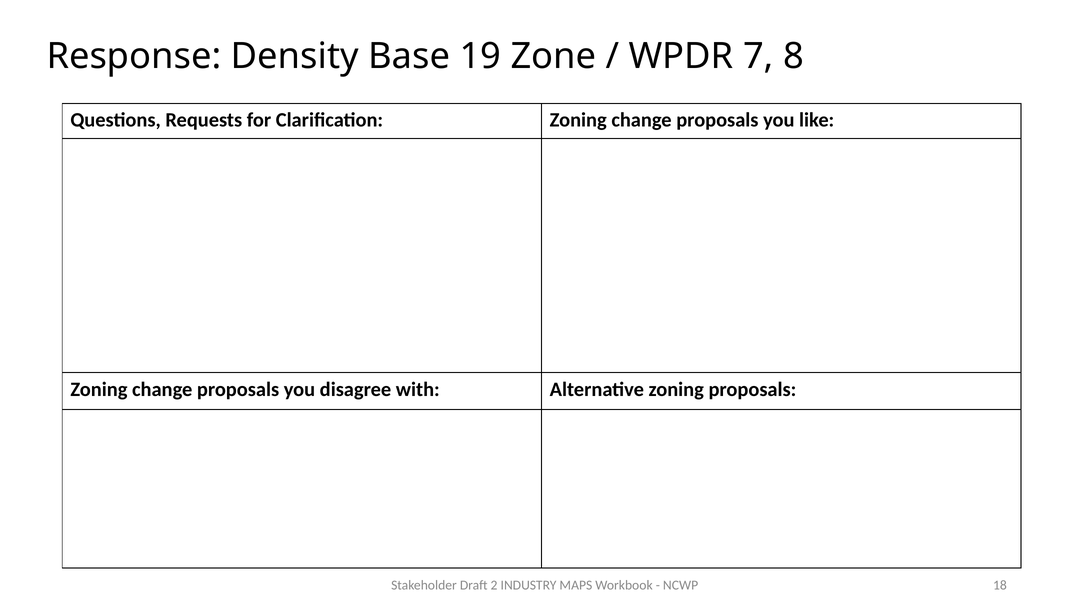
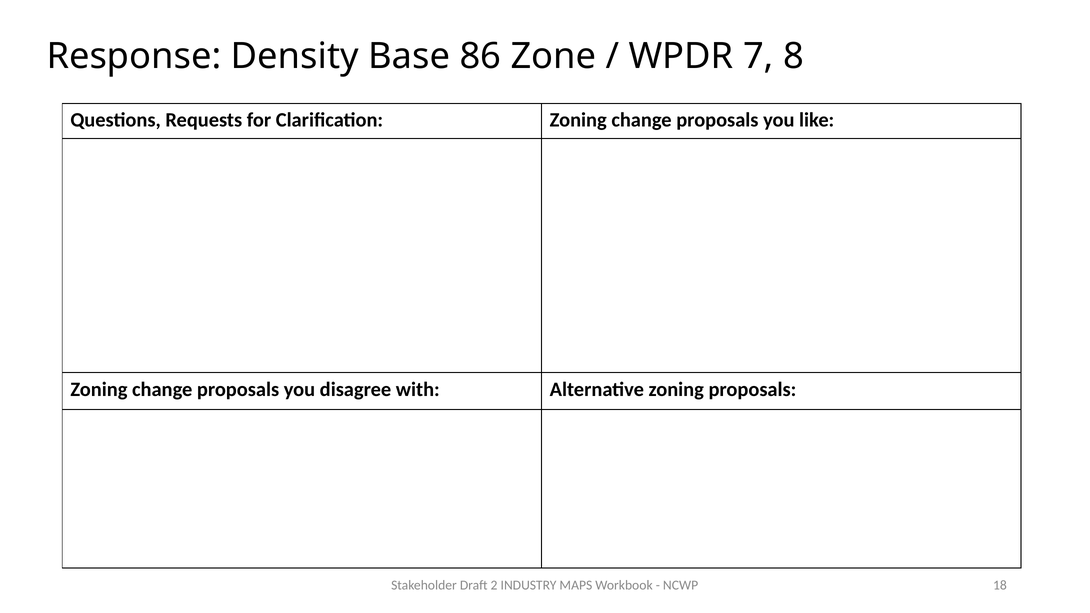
19: 19 -> 86 (480, 56)
